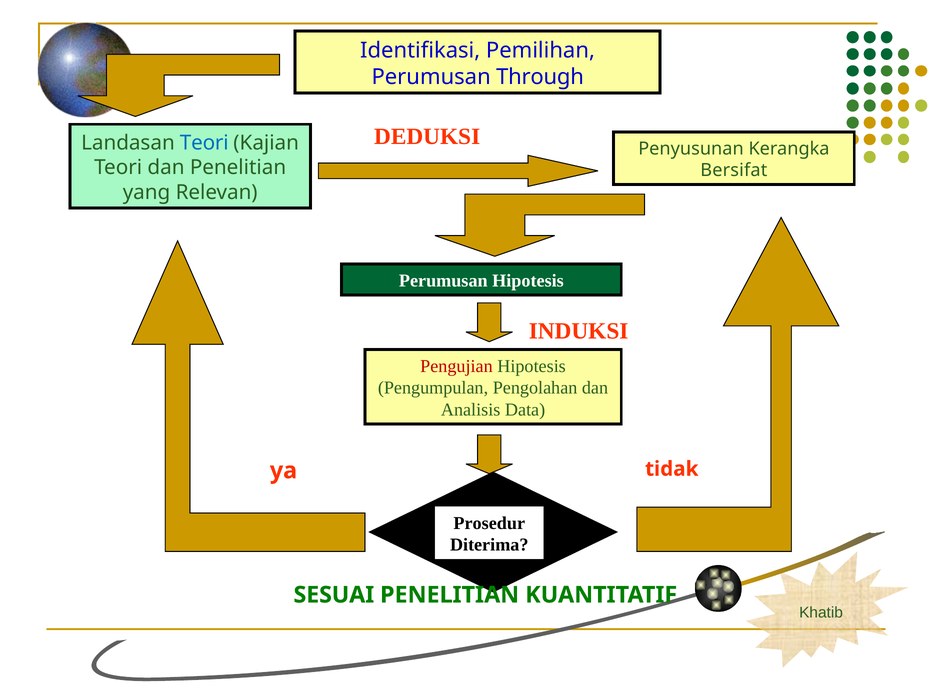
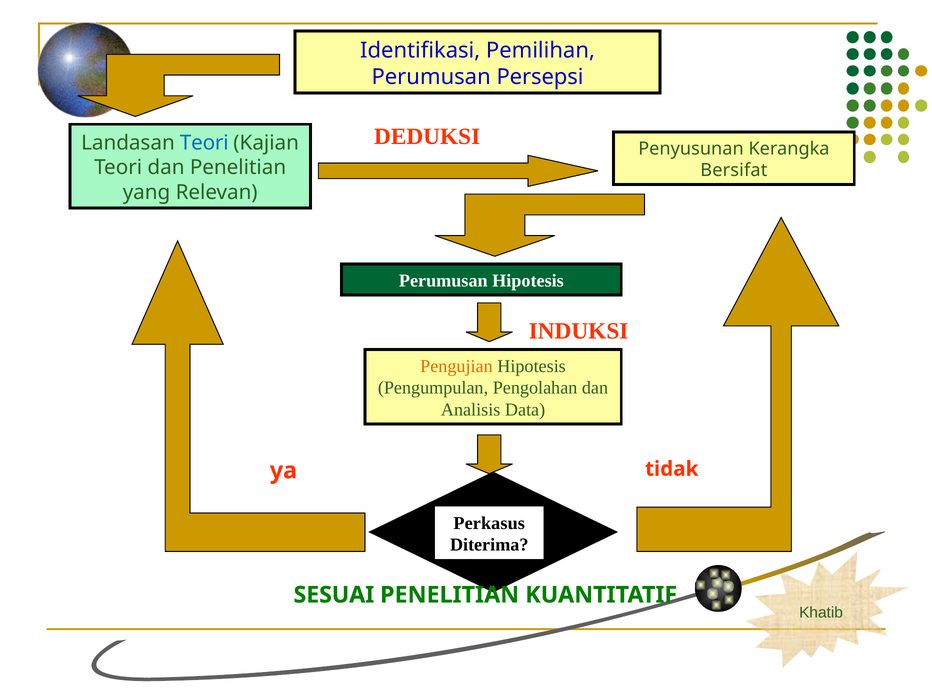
Through: Through -> Persepsi (540, 77)
Pengujian colour: red -> orange (456, 366)
Prosedur: Prosedur -> Perkasus (489, 523)
